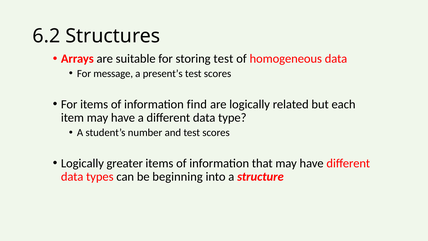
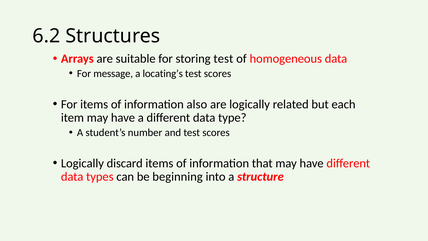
present’s: present’s -> locating’s (163, 73)
find: find -> also (197, 104)
greater: greater -> discard (125, 163)
